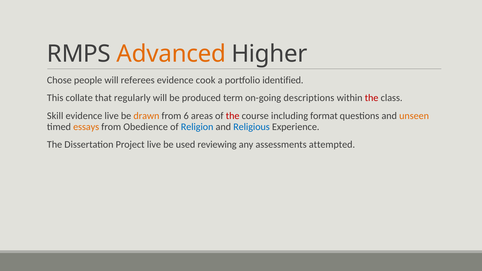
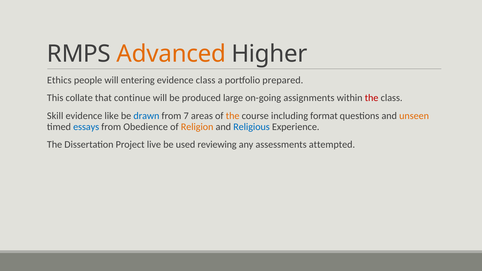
Chose: Chose -> Ethics (59, 80)
referees: referees -> entering (138, 80)
evidence cook: cook -> class (206, 80)
identified: identified -> prepared (283, 80)
regularly: regularly -> continue (132, 98)
term: term -> large (233, 98)
descriptions: descriptions -> assignments (309, 98)
evidence live: live -> like (112, 116)
drawn colour: orange -> blue (146, 116)
6: 6 -> 7 (186, 116)
the colour: red -> orange (233, 116)
essays colour: orange -> blue (86, 127)
Religion colour: blue -> orange (197, 127)
